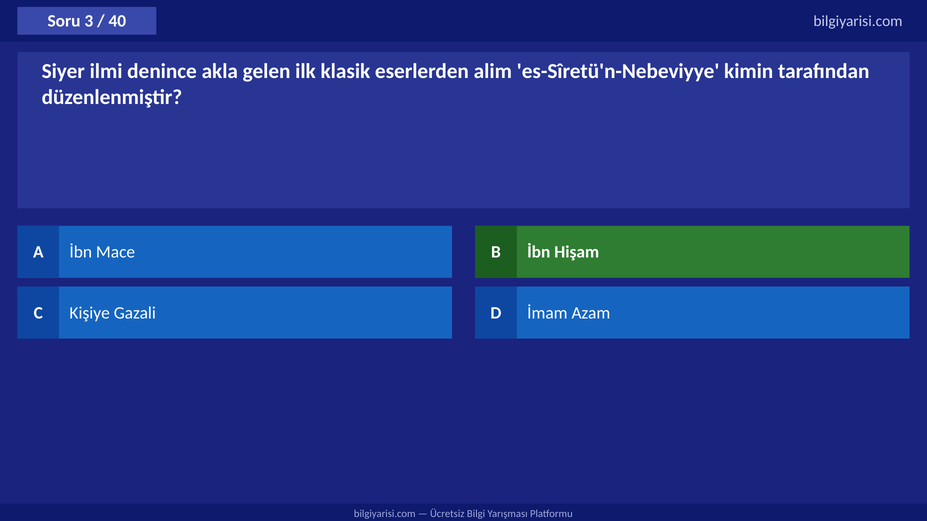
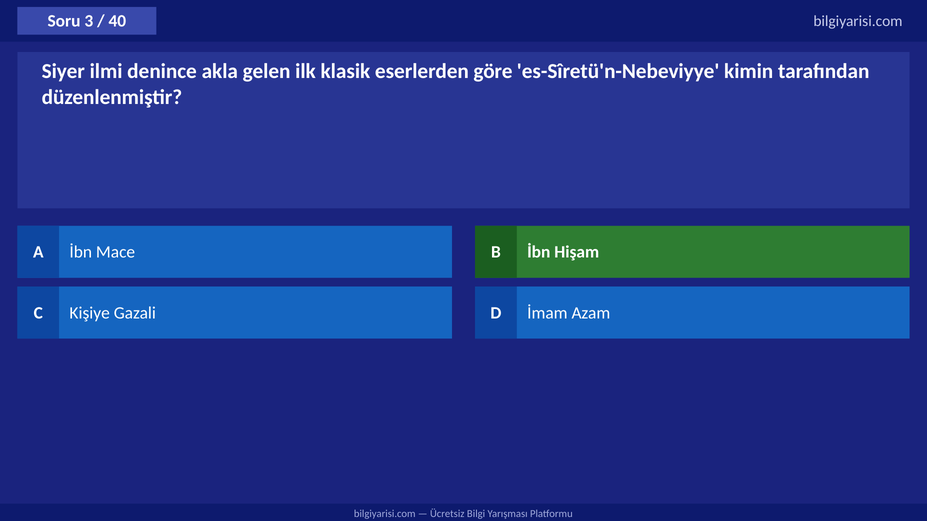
alim: alim -> göre (493, 71)
